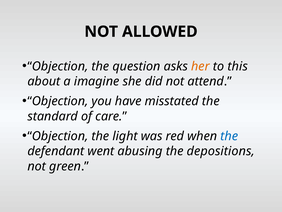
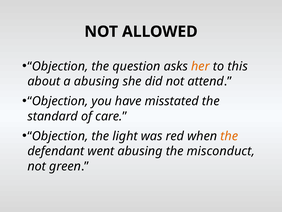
a imagine: imagine -> abusing (97, 81)
the colour: blue -> orange (229, 136)
depositions: depositions -> misconduct (221, 151)
